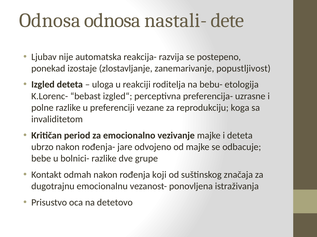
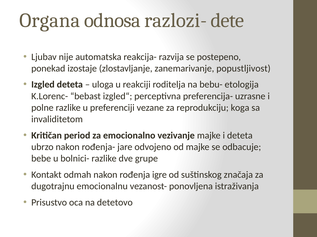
Odnosa: Odnosa -> Organa (50, 20)
nastali-: nastali- -> razlozi- (176, 20)
koji: koji -> igre (159, 175)
